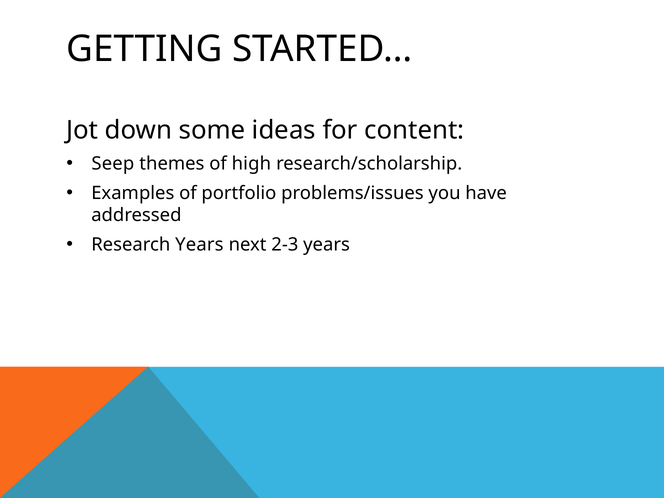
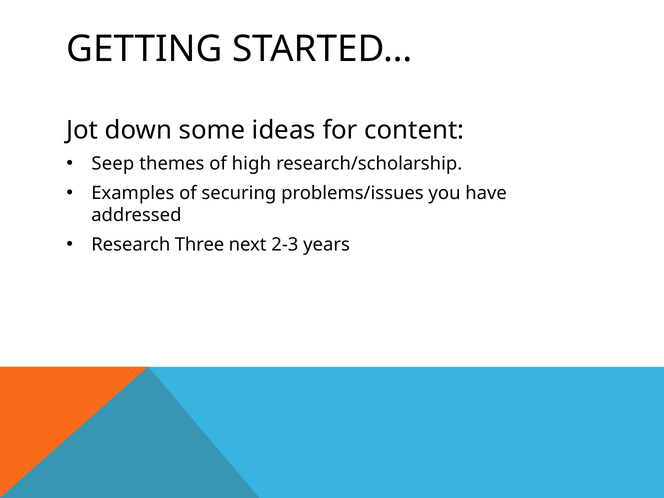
portfolio: portfolio -> securing (239, 193)
Research Years: Years -> Three (200, 245)
